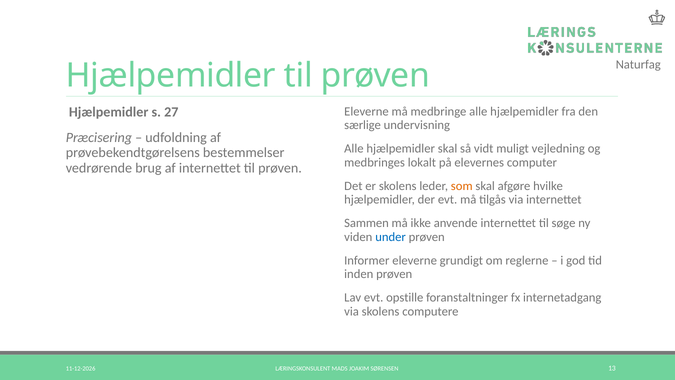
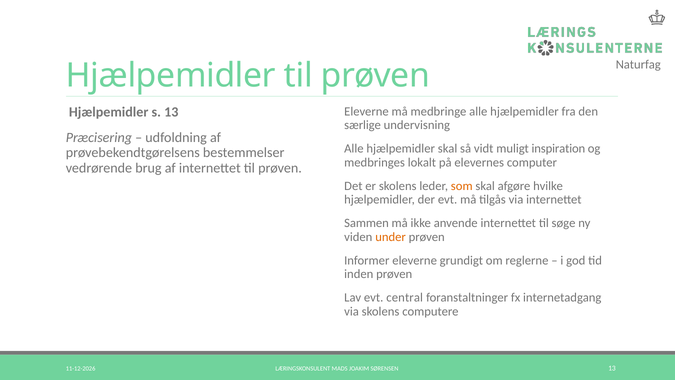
s 27: 27 -> 13 (171, 112)
vejledning: vejledning -> inspiration (558, 149)
under colour: blue -> orange (391, 237)
opstille: opstille -> central (405, 297)
